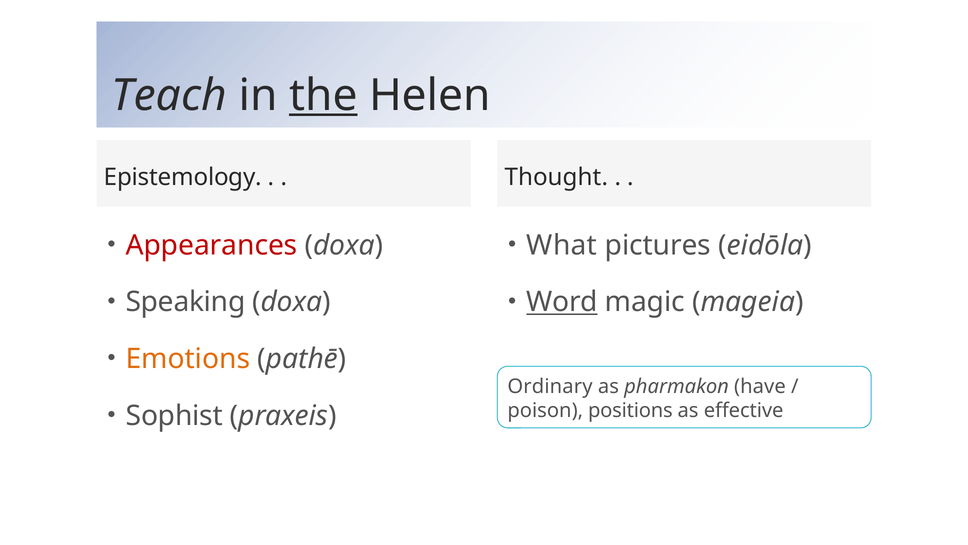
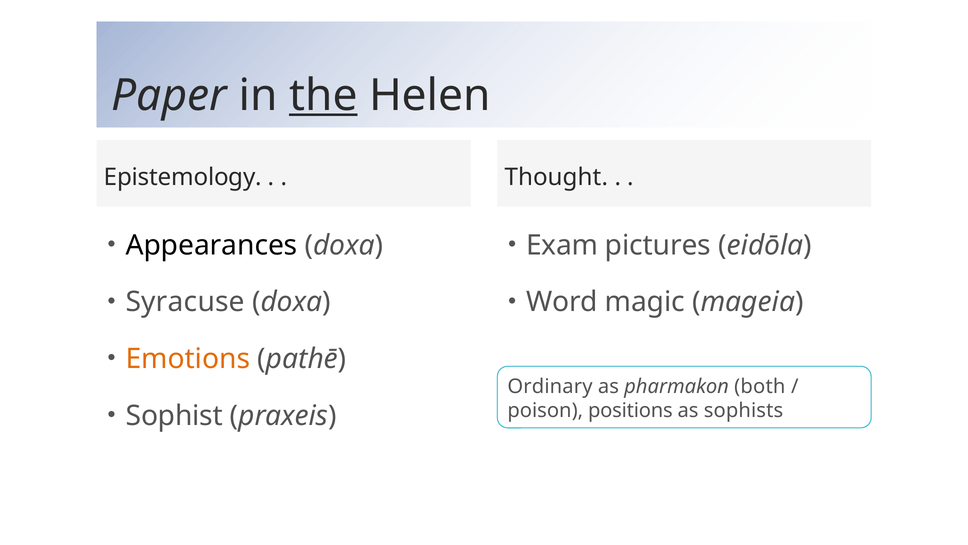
Teach: Teach -> Paper (169, 96)
Appearances colour: red -> black (212, 245)
What: What -> Exam (562, 245)
Speaking: Speaking -> Syracuse (185, 302)
Word underline: present -> none (562, 302)
have: have -> both (760, 386)
effective: effective -> sophists (743, 410)
